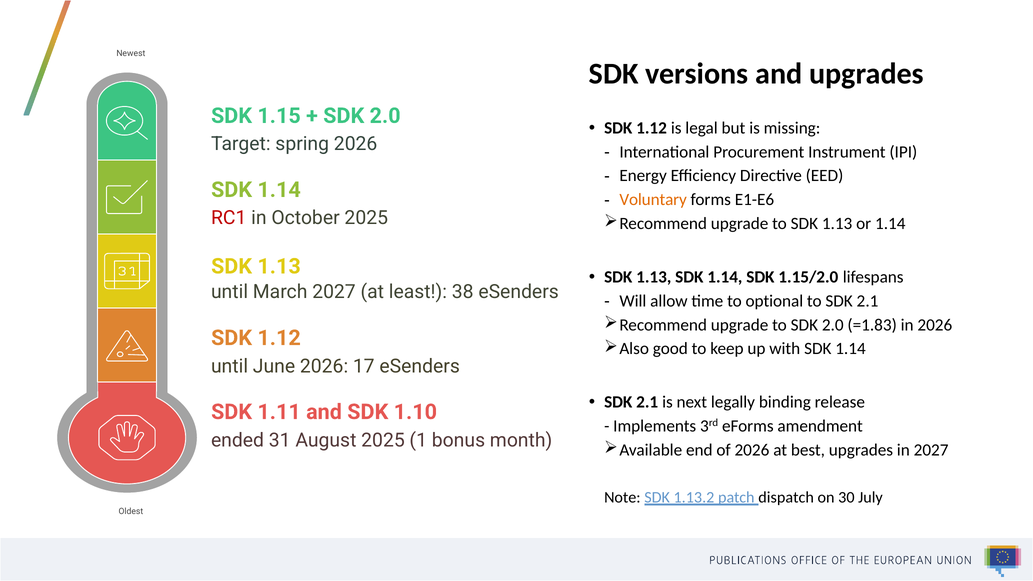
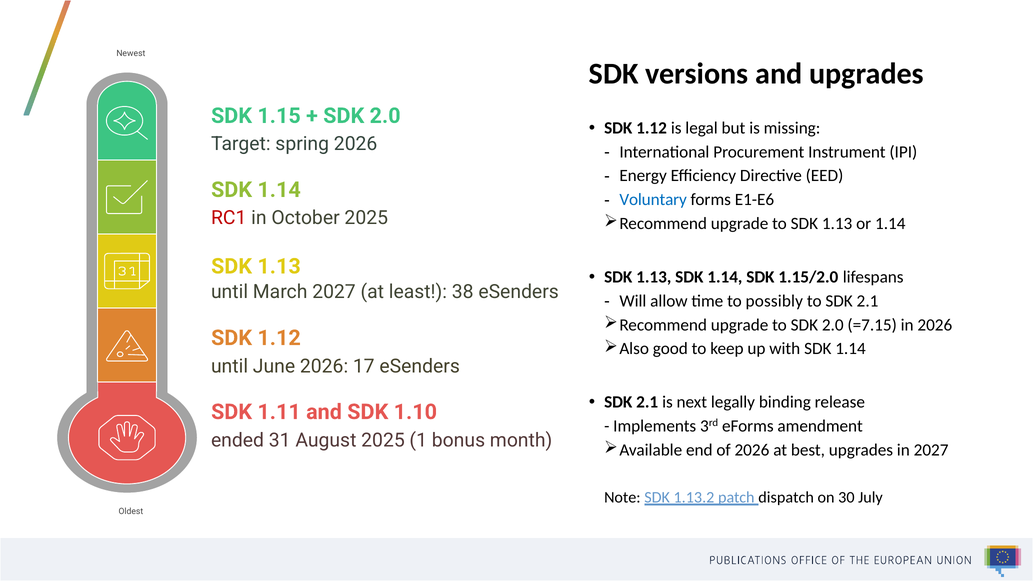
Voluntary colour: orange -> blue (653, 200)
optional: optional -> possibly (774, 301)
=1.83: =1.83 -> =7.15 (872, 325)
